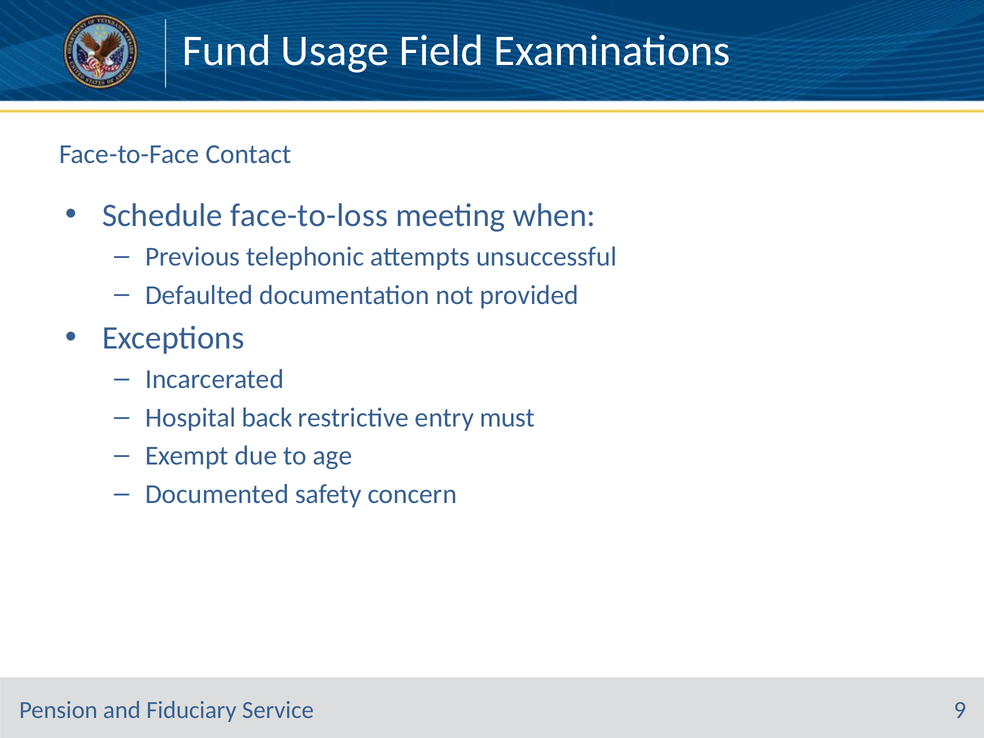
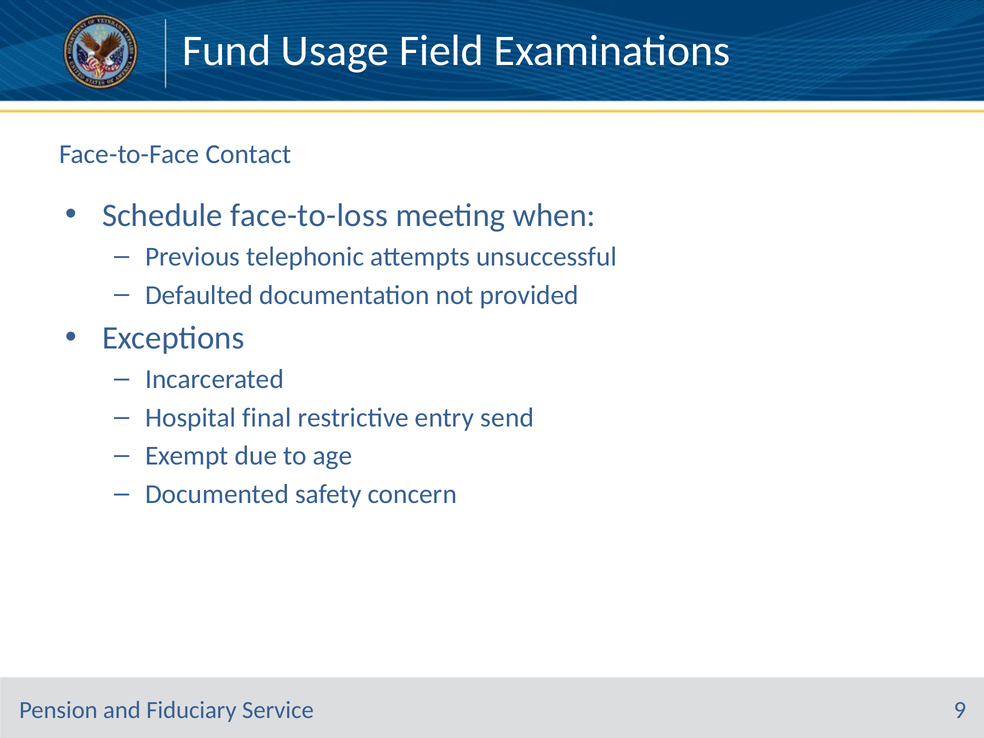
back: back -> final (267, 418)
must: must -> send (507, 418)
